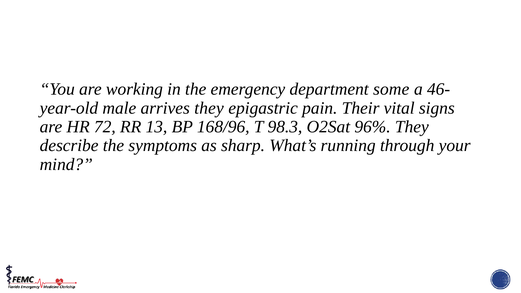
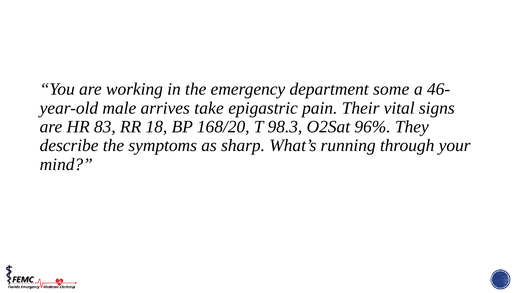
arrives they: they -> take (209, 108)
72: 72 -> 83 (105, 127)
13: 13 -> 18 (156, 127)
168/96: 168/96 -> 168/20 (223, 127)
